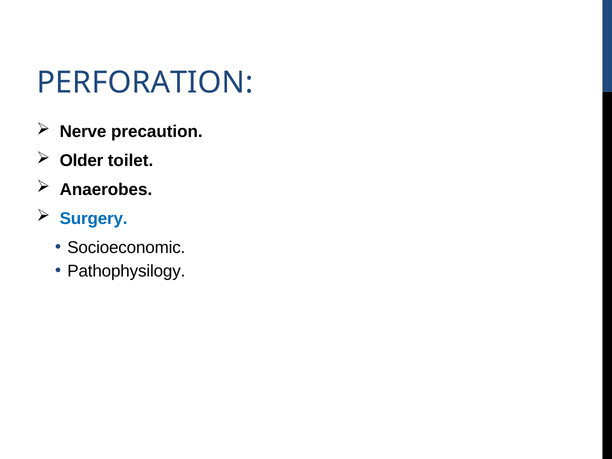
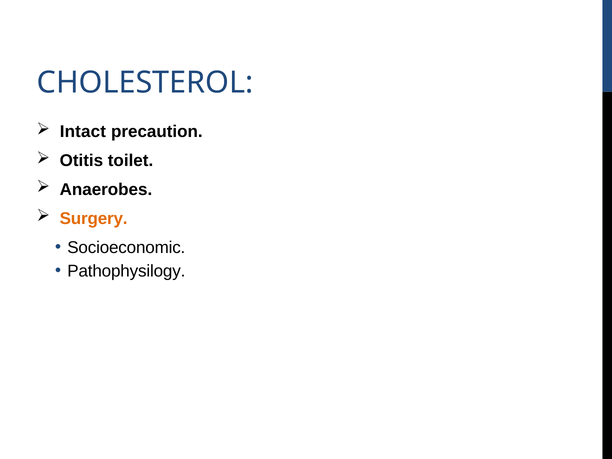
PERFORATION: PERFORATION -> CHOLESTEROL (145, 83)
Nerve: Nerve -> Intact (83, 132)
Older: Older -> Otitis (81, 161)
Surgery colour: blue -> orange (94, 218)
